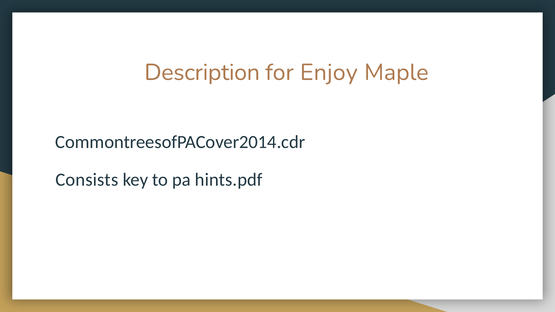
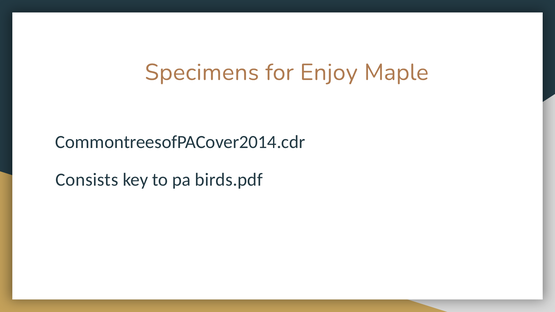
Description: Description -> Specimens (202, 72)
hints.pdf: hints.pdf -> birds.pdf (229, 180)
